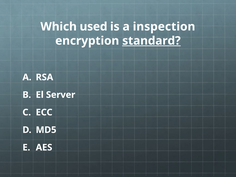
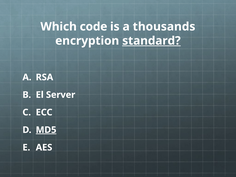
used: used -> code (93, 27)
inspection: inspection -> thousands (164, 27)
MD5 underline: none -> present (46, 130)
